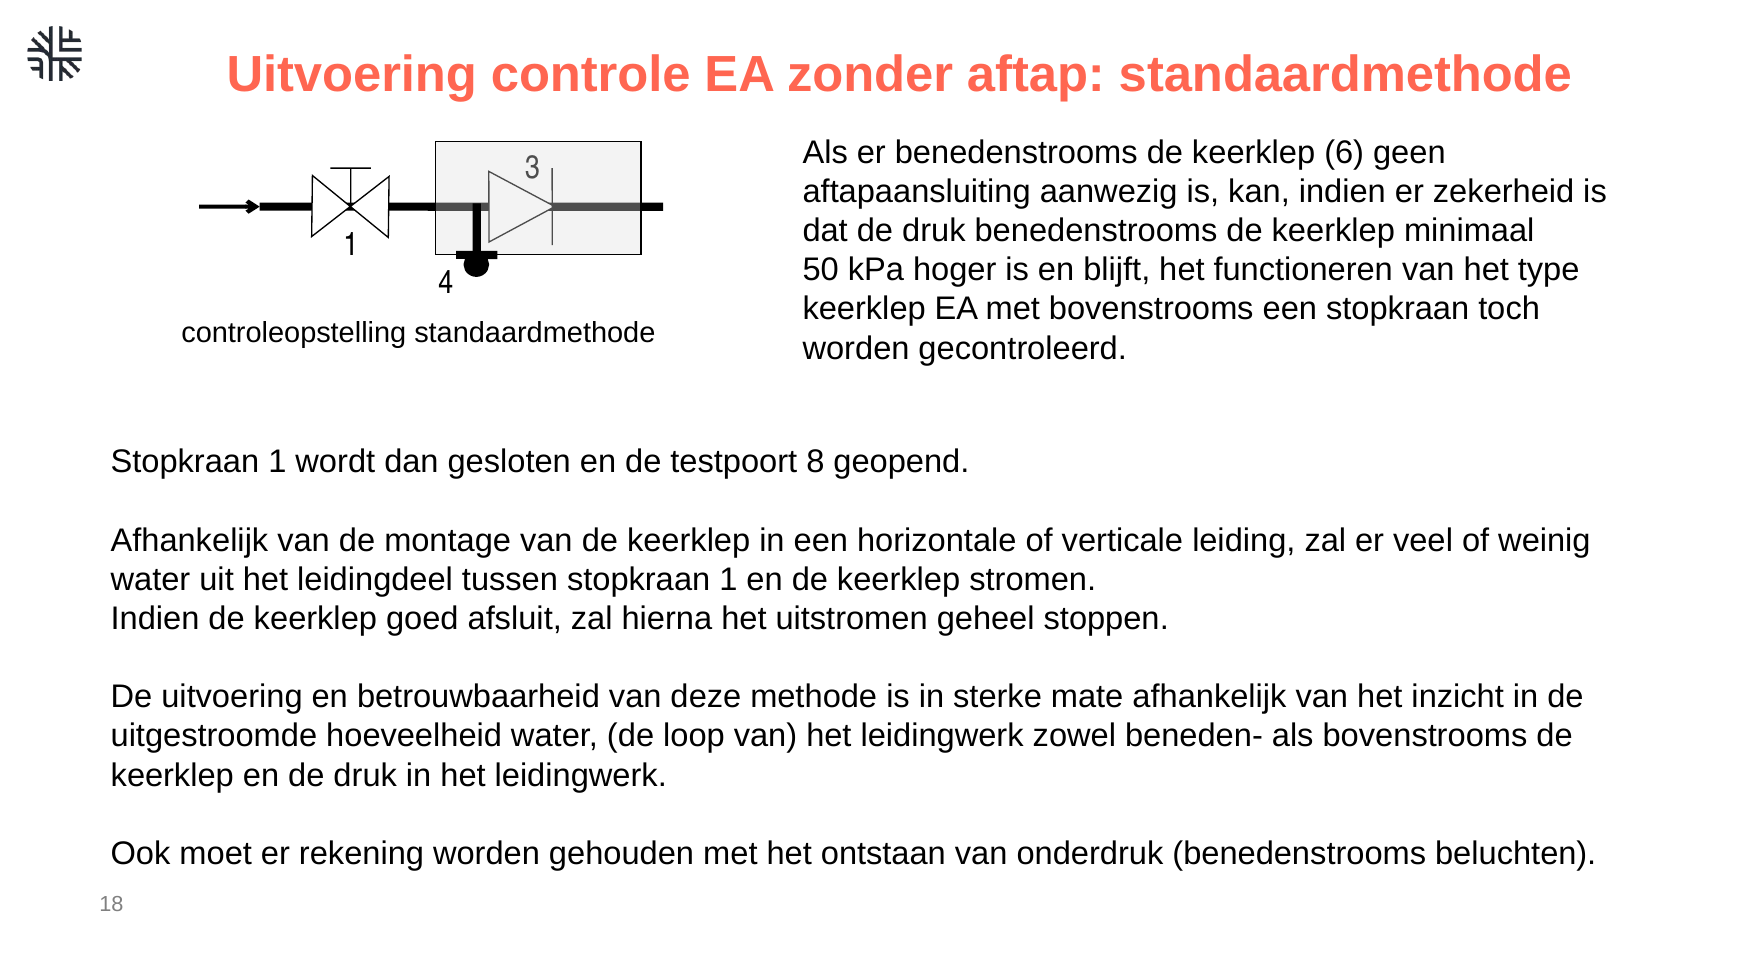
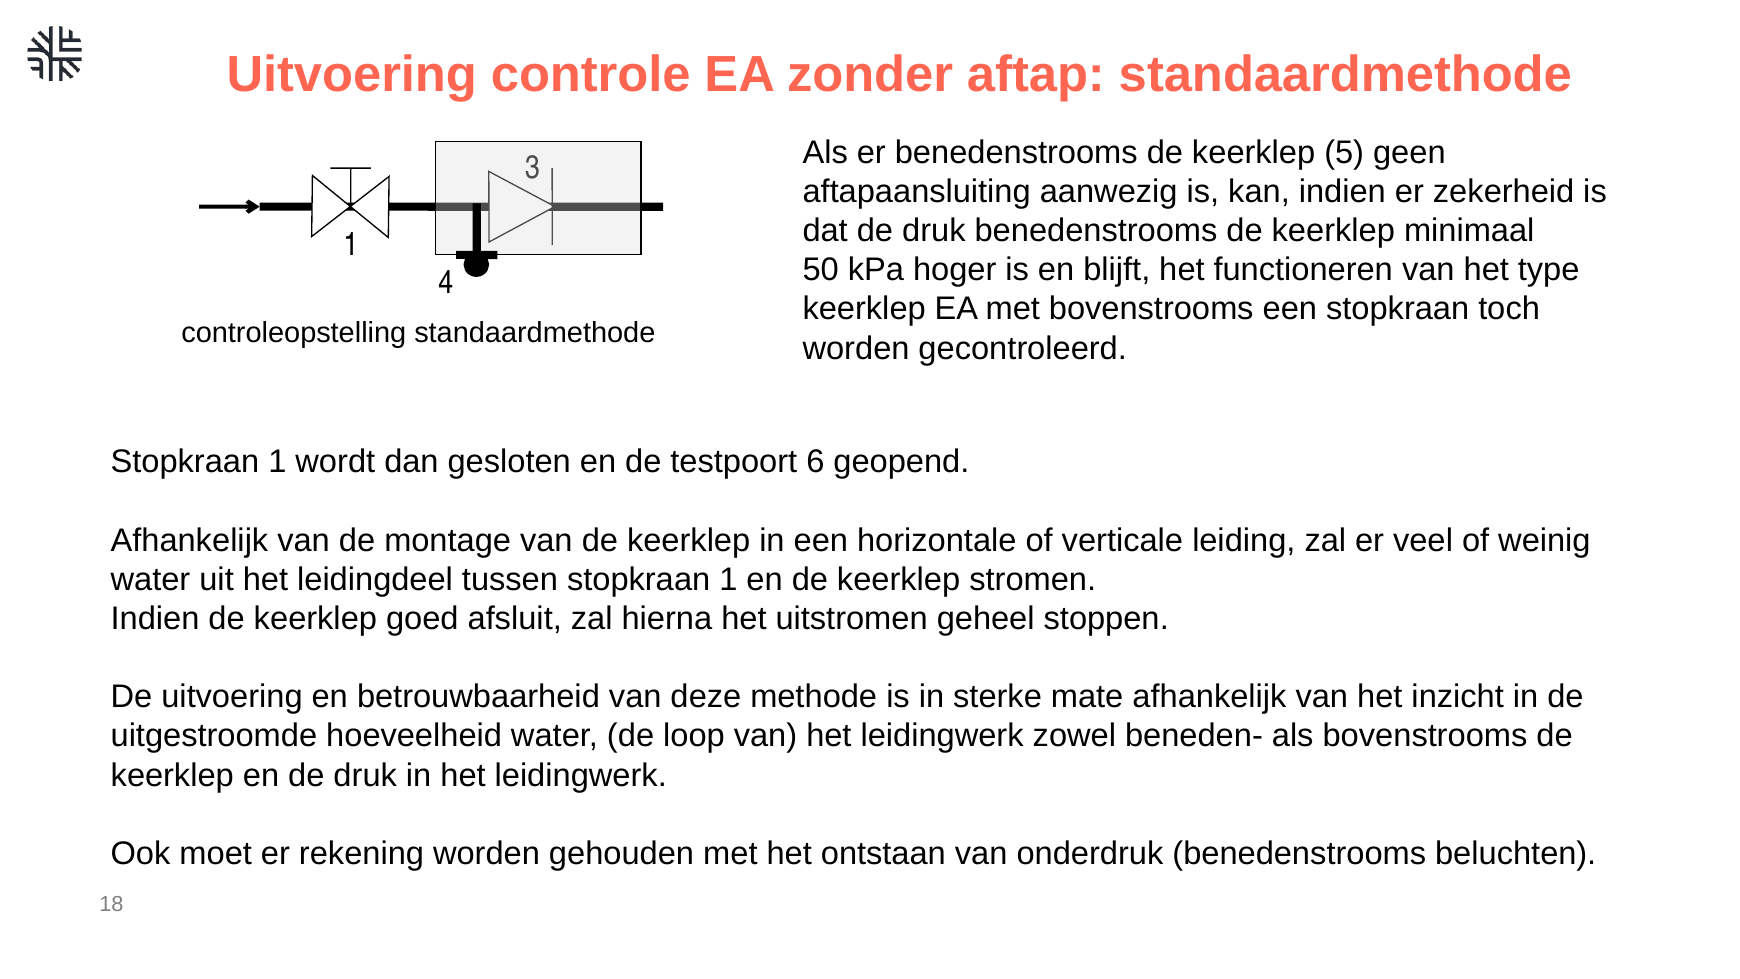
6: 6 -> 5 (1344, 153)
8: 8 -> 6 (815, 462)
